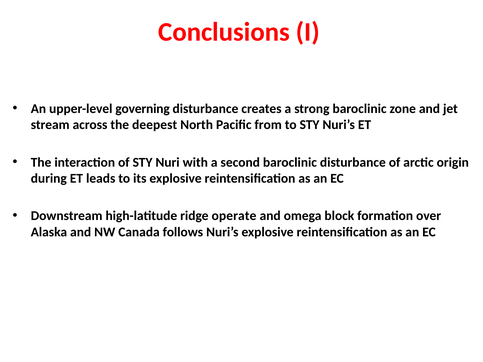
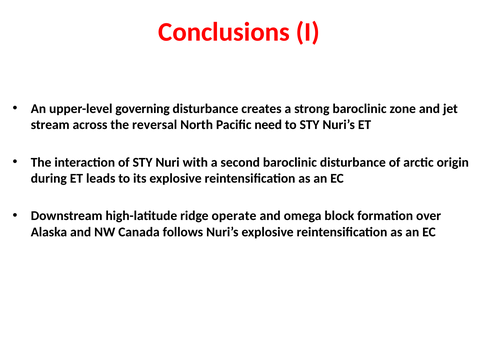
deepest: deepest -> reversal (155, 125)
from: from -> need (268, 125)
